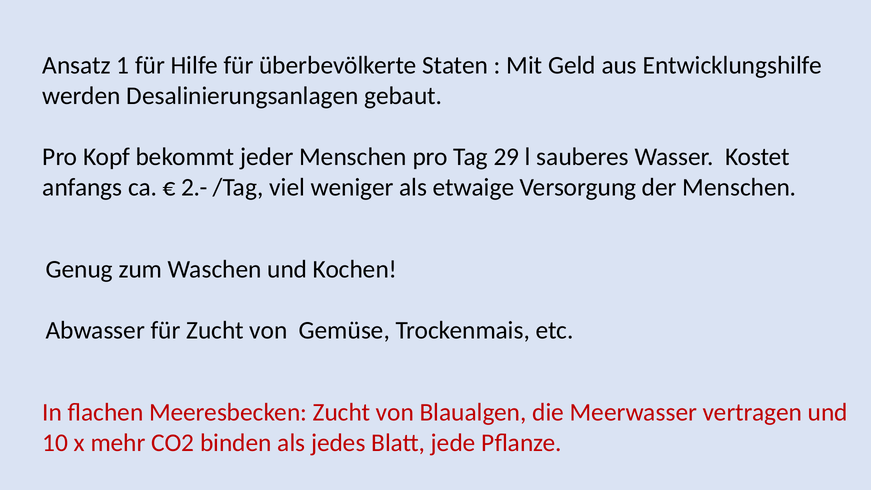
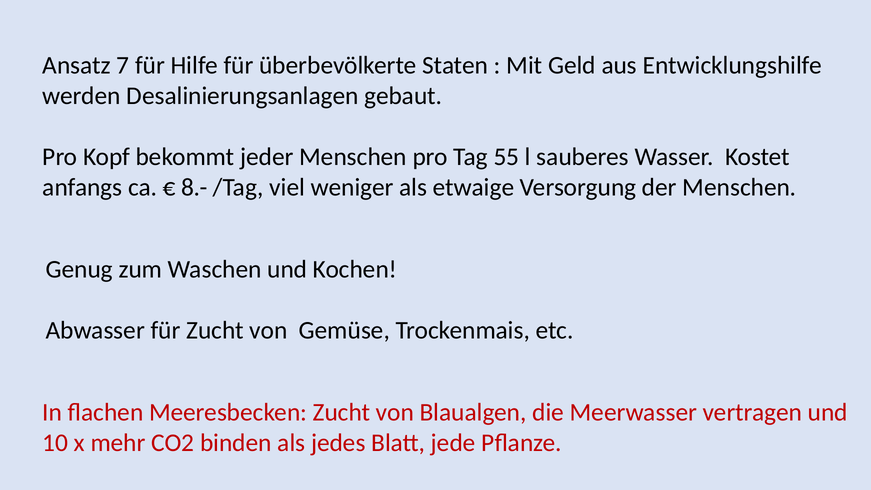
1: 1 -> 7 (123, 65)
29: 29 -> 55 (506, 157)
2.-: 2.- -> 8.- (194, 187)
